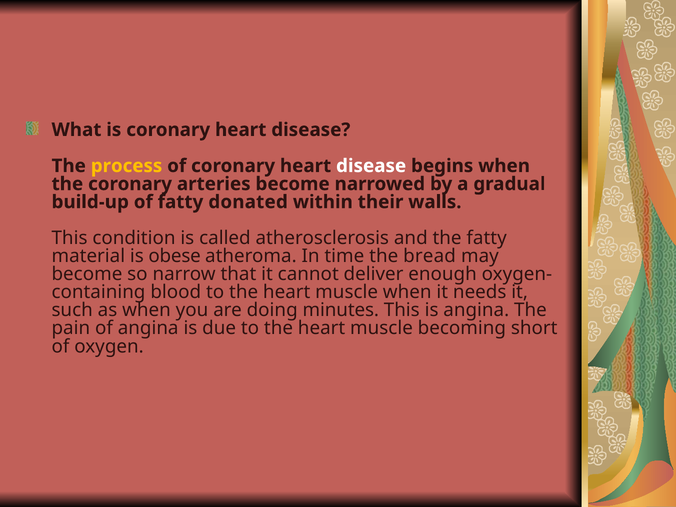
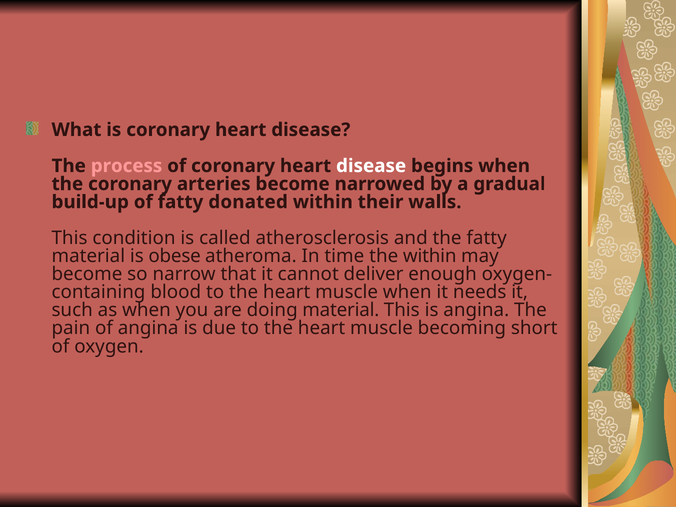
process colour: yellow -> pink (127, 166)
the bread: bread -> within (430, 256)
doing minutes: minutes -> material (341, 310)
